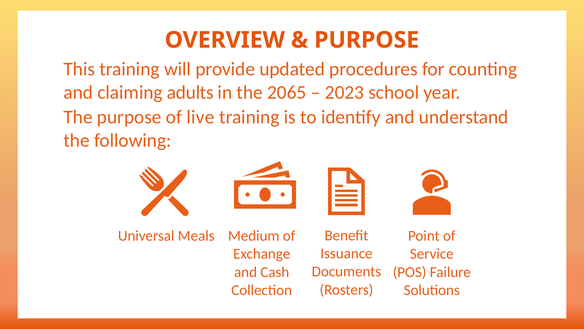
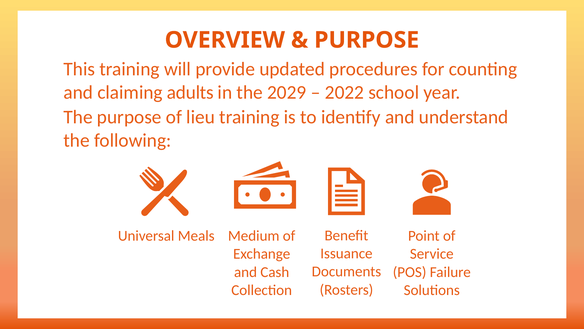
2065: 2065 -> 2029 (287, 92)
2023: 2023 -> 2022 (345, 92)
live: live -> lieu (201, 117)
